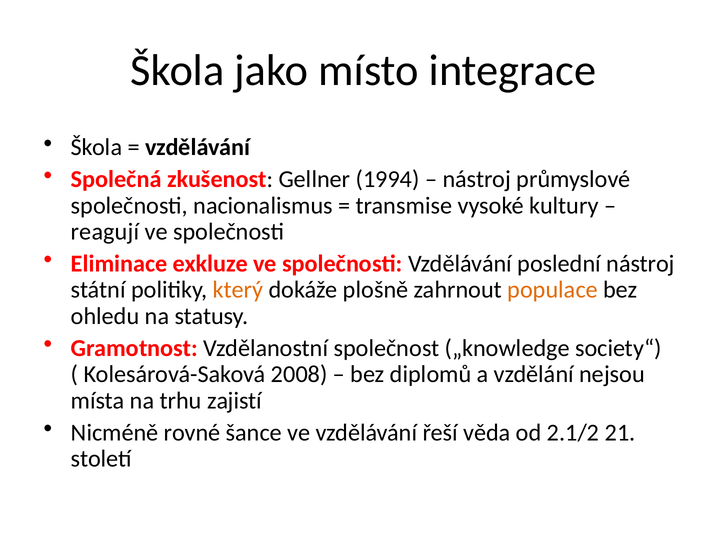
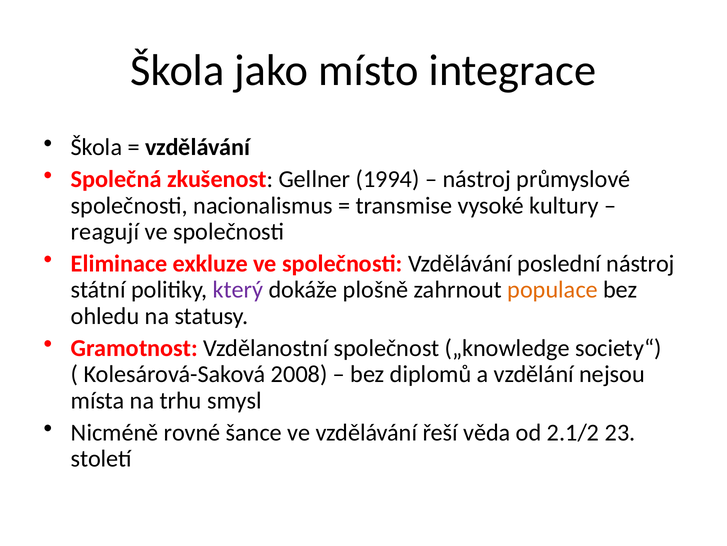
který colour: orange -> purple (238, 290)
zajistí: zajistí -> smysl (234, 400)
21: 21 -> 23 (620, 432)
